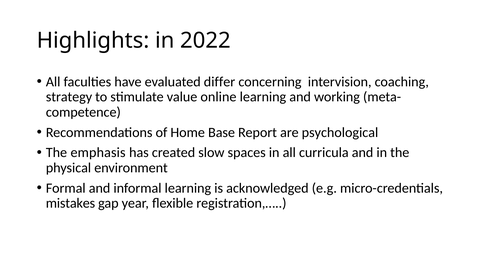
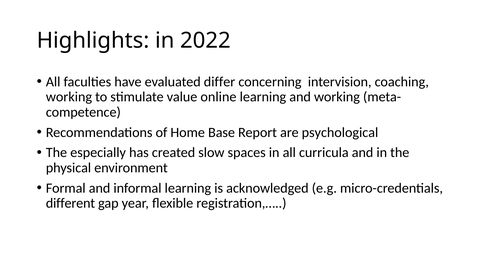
strategy: strategy -> working (69, 97)
emphasis: emphasis -> especially (98, 152)
mistakes: mistakes -> different (70, 203)
